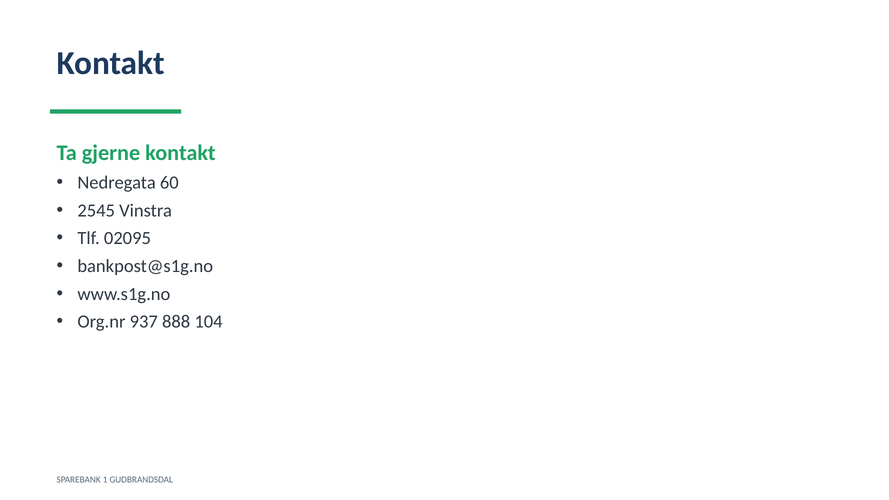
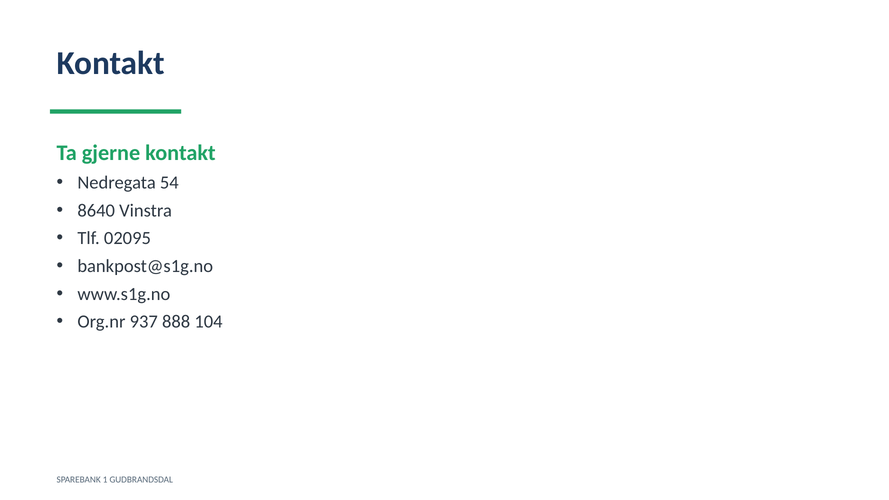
60: 60 -> 54 (169, 183)
2545: 2545 -> 8640 (96, 211)
